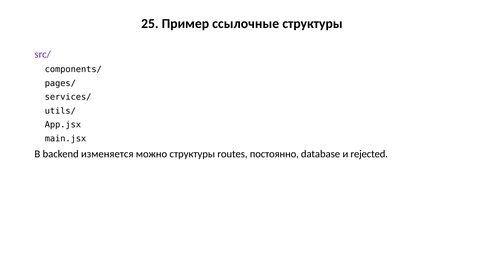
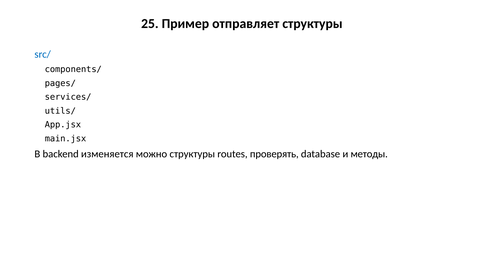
ссылочные: ссылочные -> отправляет (246, 24)
src/ colour: purple -> blue (43, 54)
постоянно: постоянно -> проверять (274, 154)
rejected: rejected -> методы (369, 154)
